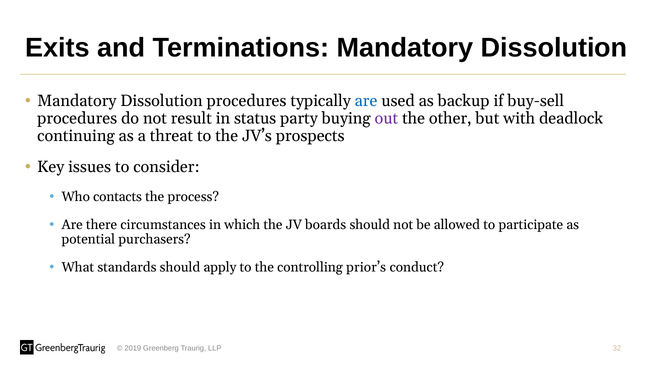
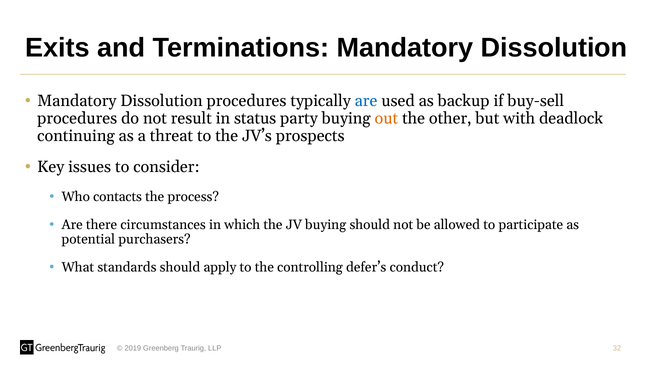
out colour: purple -> orange (386, 118)
JV boards: boards -> buying (326, 225)
prior’s: prior’s -> defer’s (366, 268)
